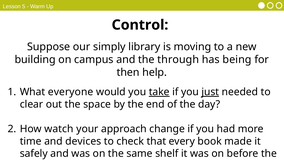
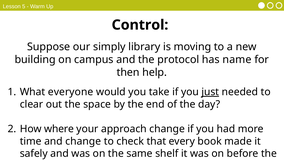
through: through -> protocol (178, 59)
being: being -> name (237, 59)
take underline: present -> none (159, 92)
watch: watch -> where (59, 129)
and devices: devices -> change (83, 141)
